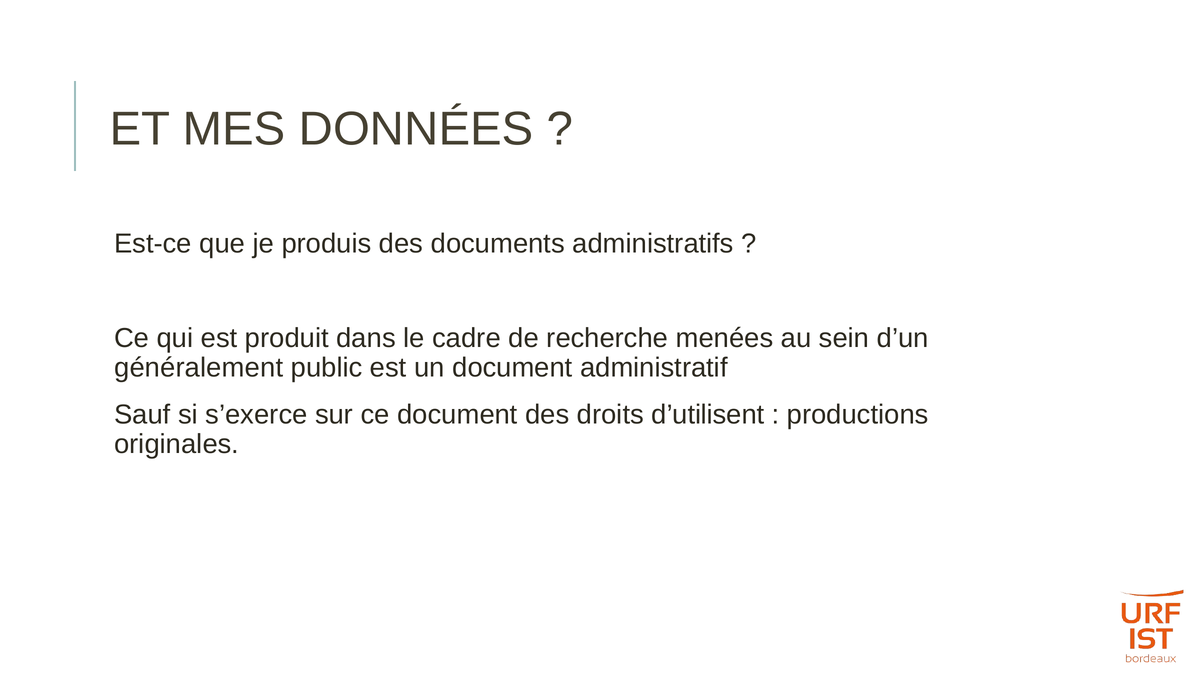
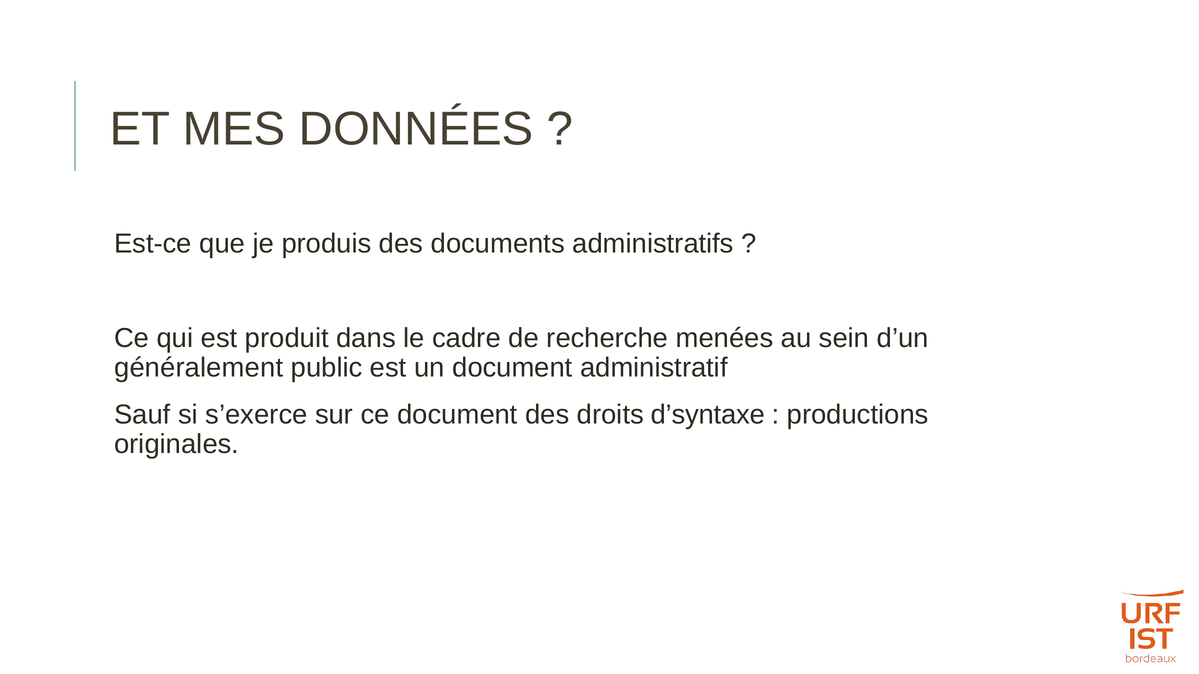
d’utilisent: d’utilisent -> d’syntaxe (708, 415)
